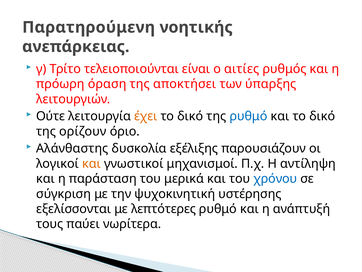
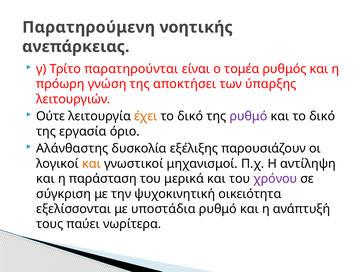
τελειοποιούνται: τελειοποιούνται -> παρατηρούνται (131, 69)
αιτίες: αιτίες -> τομέα (242, 69)
όραση: όραση -> γνώση (107, 84)
ρυθμό colour: blue -> purple (248, 116)
ορίζουν: ορίζουν -> εργασία (83, 131)
χρόνου colour: blue -> purple (275, 178)
υστέρησης: υστέρησης -> οικειότητα (250, 193)
λεπτότερες: λεπτότερες -> υποστάδια (163, 209)
